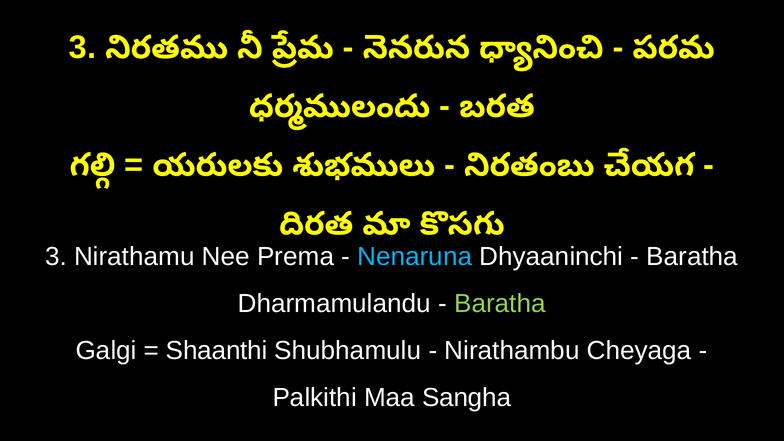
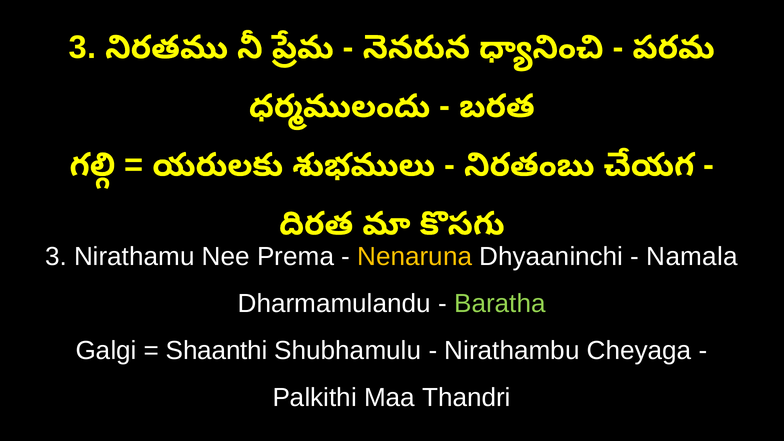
Nenaruna colour: light blue -> yellow (415, 257)
Baratha: Baratha -> Namala (692, 257)
Sangha: Sangha -> Thandri (466, 398)
